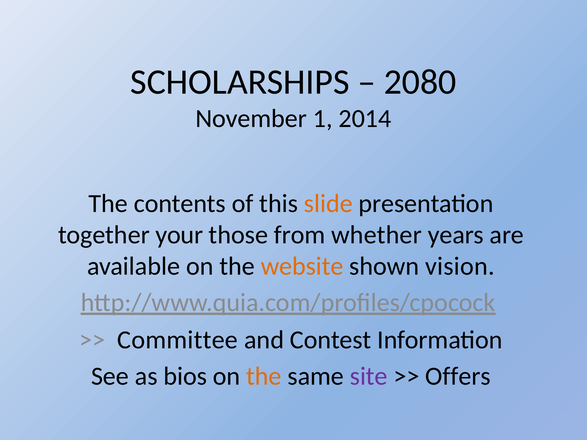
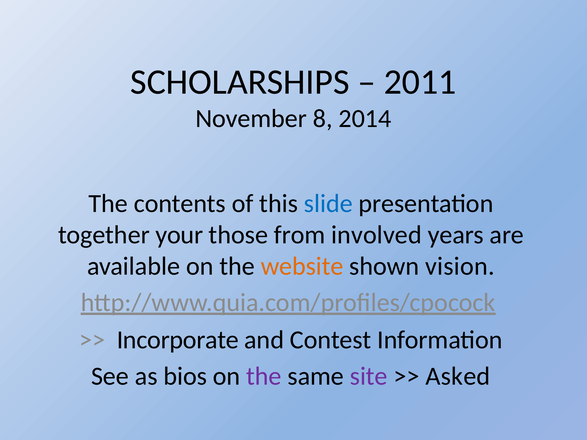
2080: 2080 -> 2011 (420, 82)
1: 1 -> 8 (323, 119)
slide colour: orange -> blue (328, 204)
whether: whether -> involved (376, 235)
Committee: Committee -> Incorporate (178, 340)
the colour: orange -> purple (264, 376)
Offers: Offers -> Asked (458, 376)
